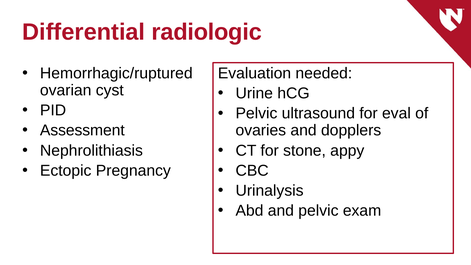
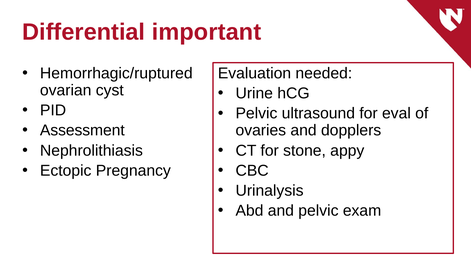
radiologic: radiologic -> important (207, 32)
